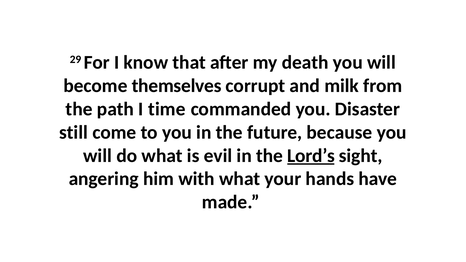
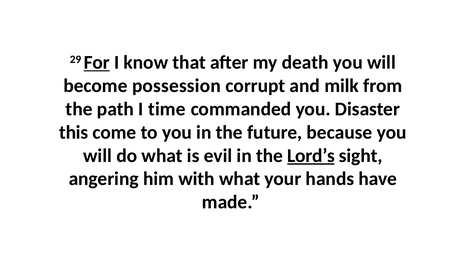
For underline: none -> present (97, 63)
themselves: themselves -> possession (176, 86)
still: still -> this (74, 132)
